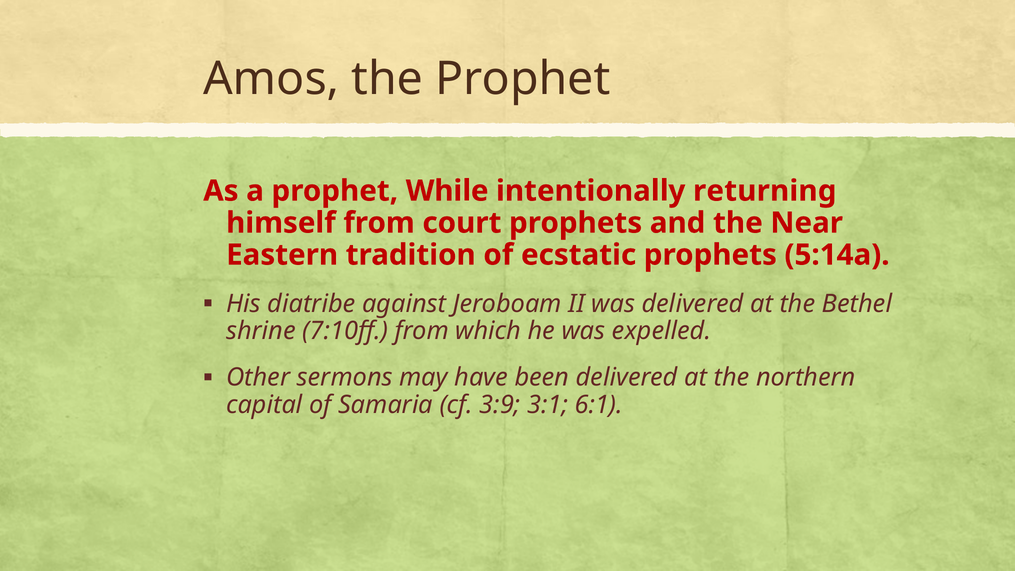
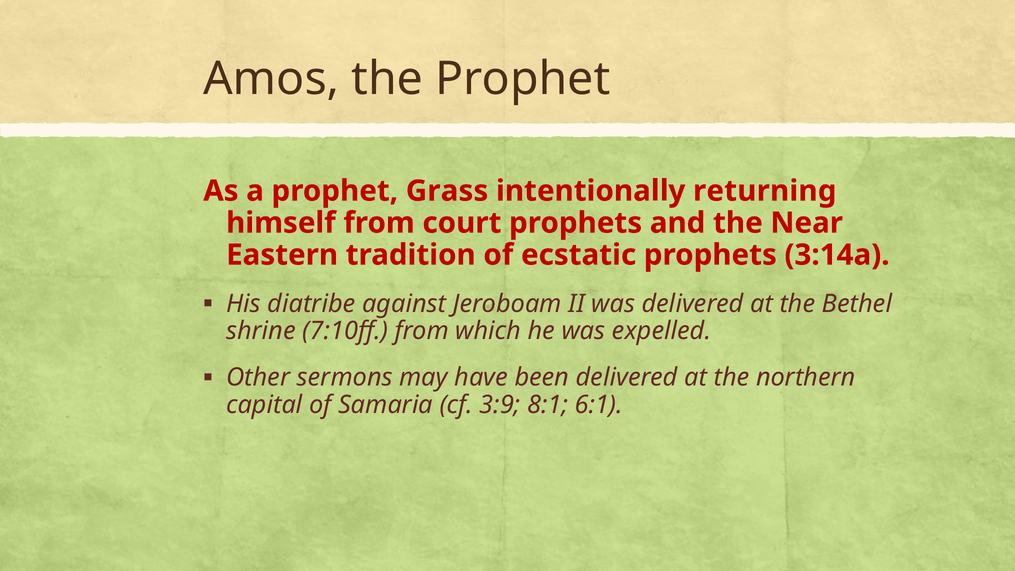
While: While -> Grass (447, 191)
5:14a: 5:14a -> 3:14a (837, 255)
3:1: 3:1 -> 8:1 (548, 405)
